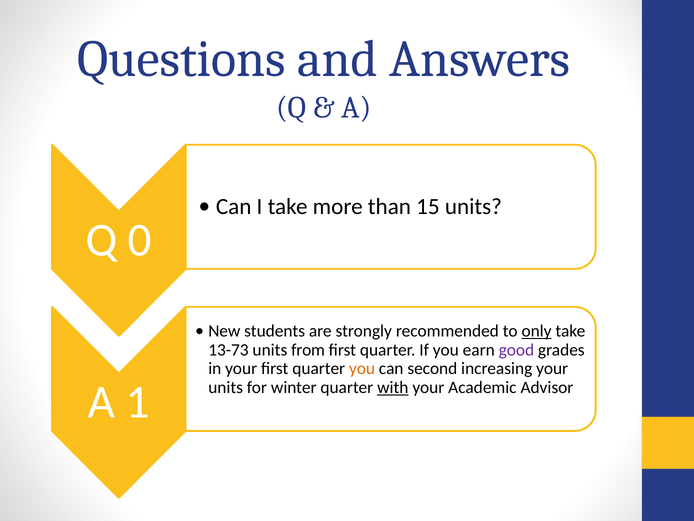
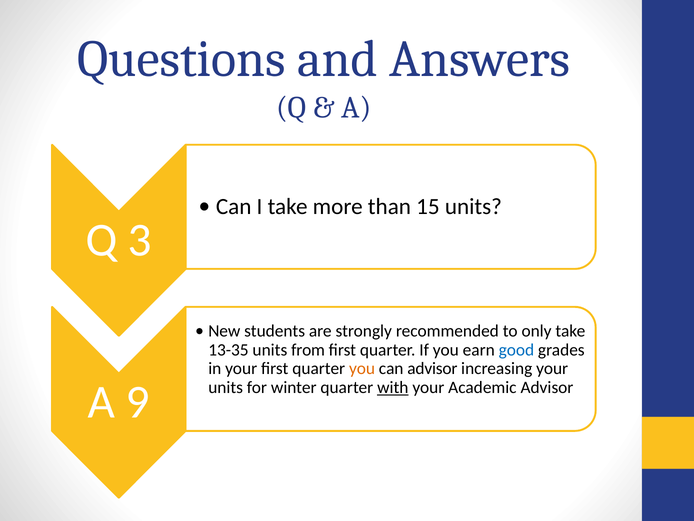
0: 0 -> 3 (140, 240)
only underline: present -> none (537, 331)
13-73: 13-73 -> 13-35 (228, 349)
good colour: purple -> blue (516, 349)
can second: second -> advisor (432, 368)
1: 1 -> 9 (138, 402)
